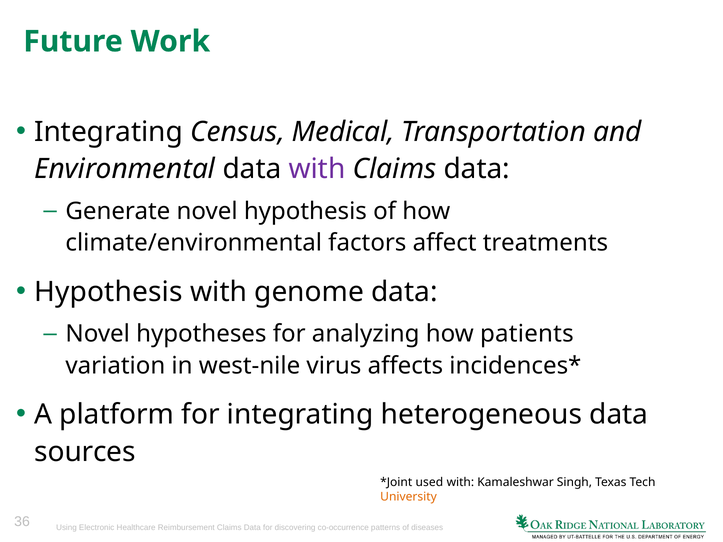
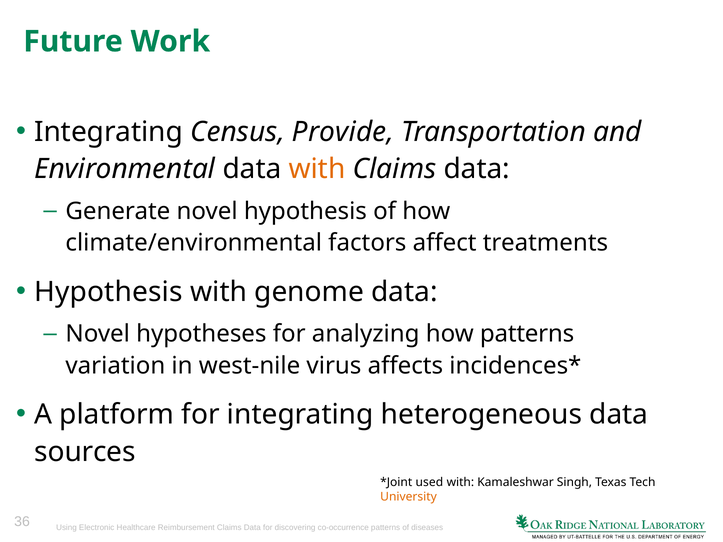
Medical: Medical -> Provide (343, 132)
with colour: purple -> orange (317, 169)
how patients: patients -> patterns (527, 334)
